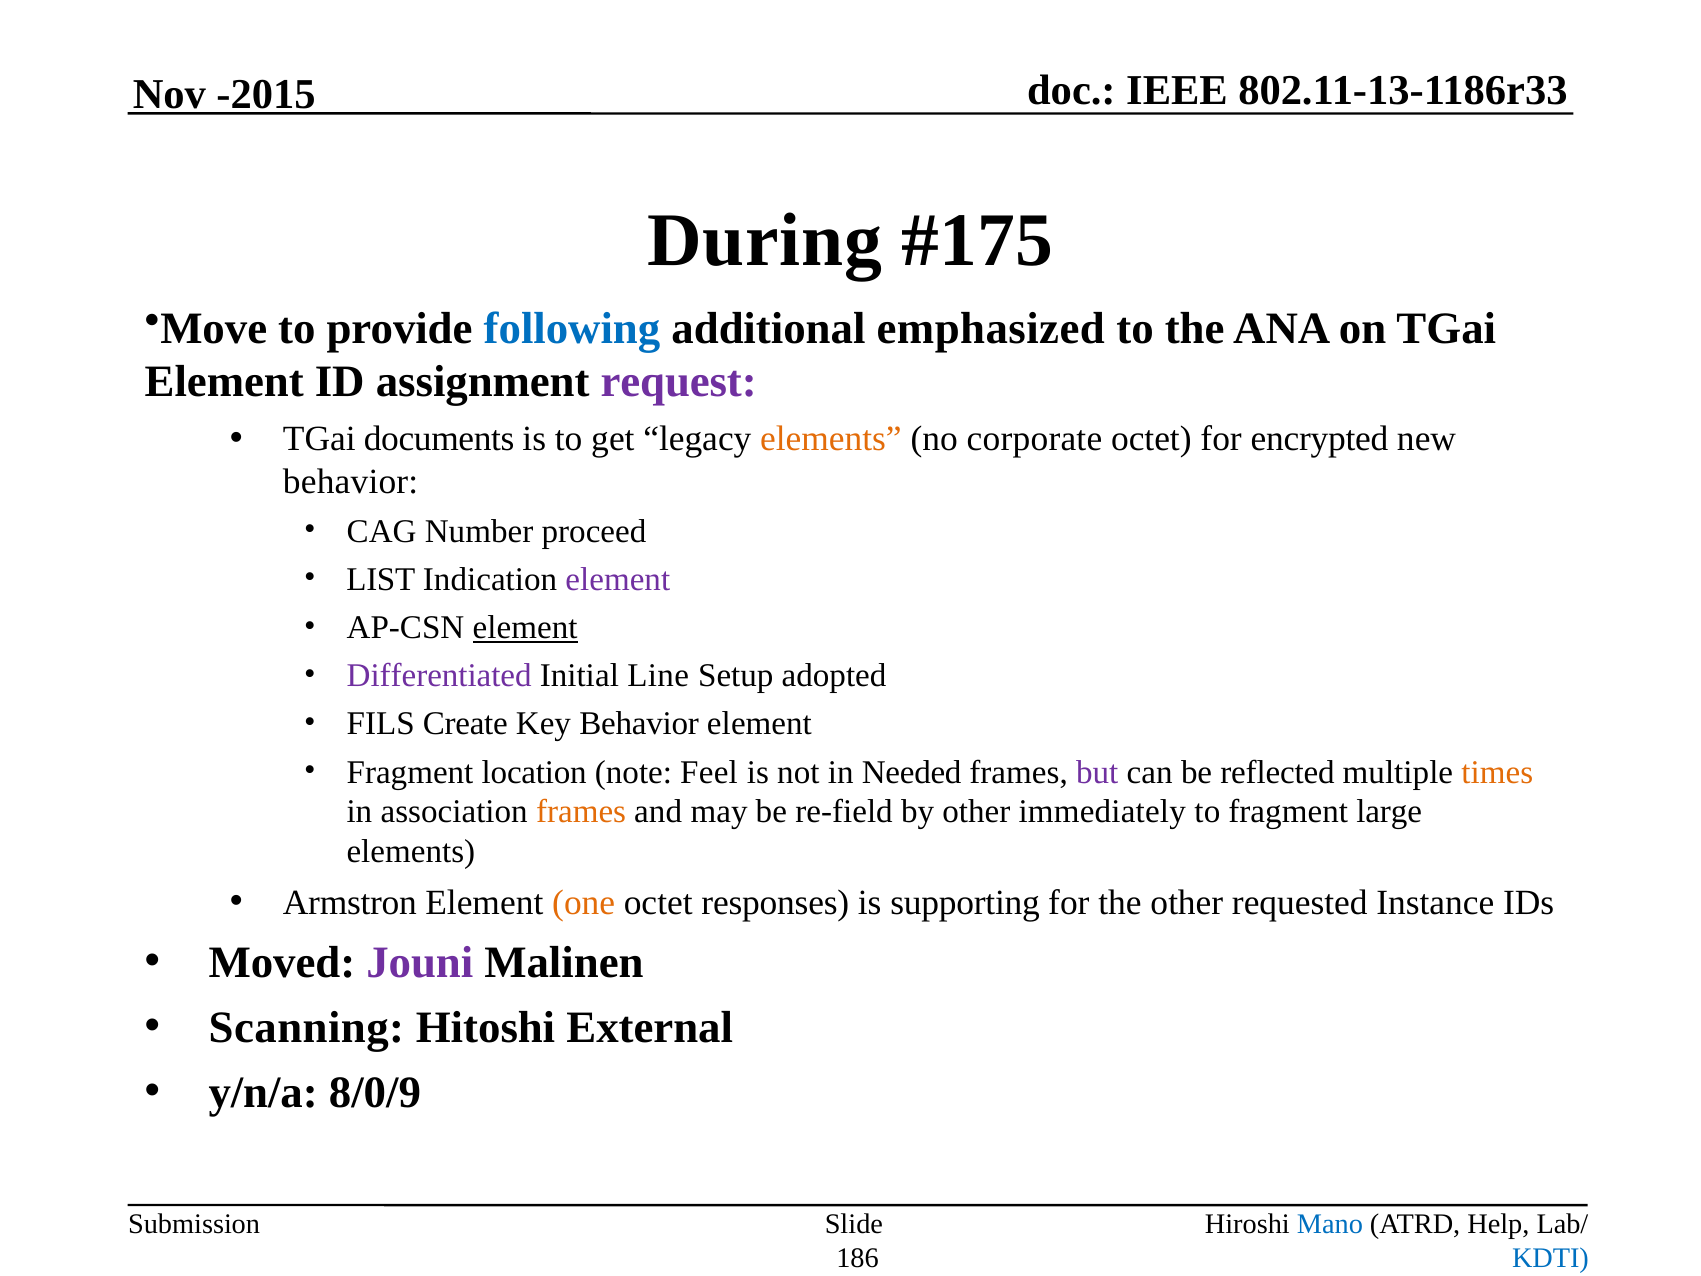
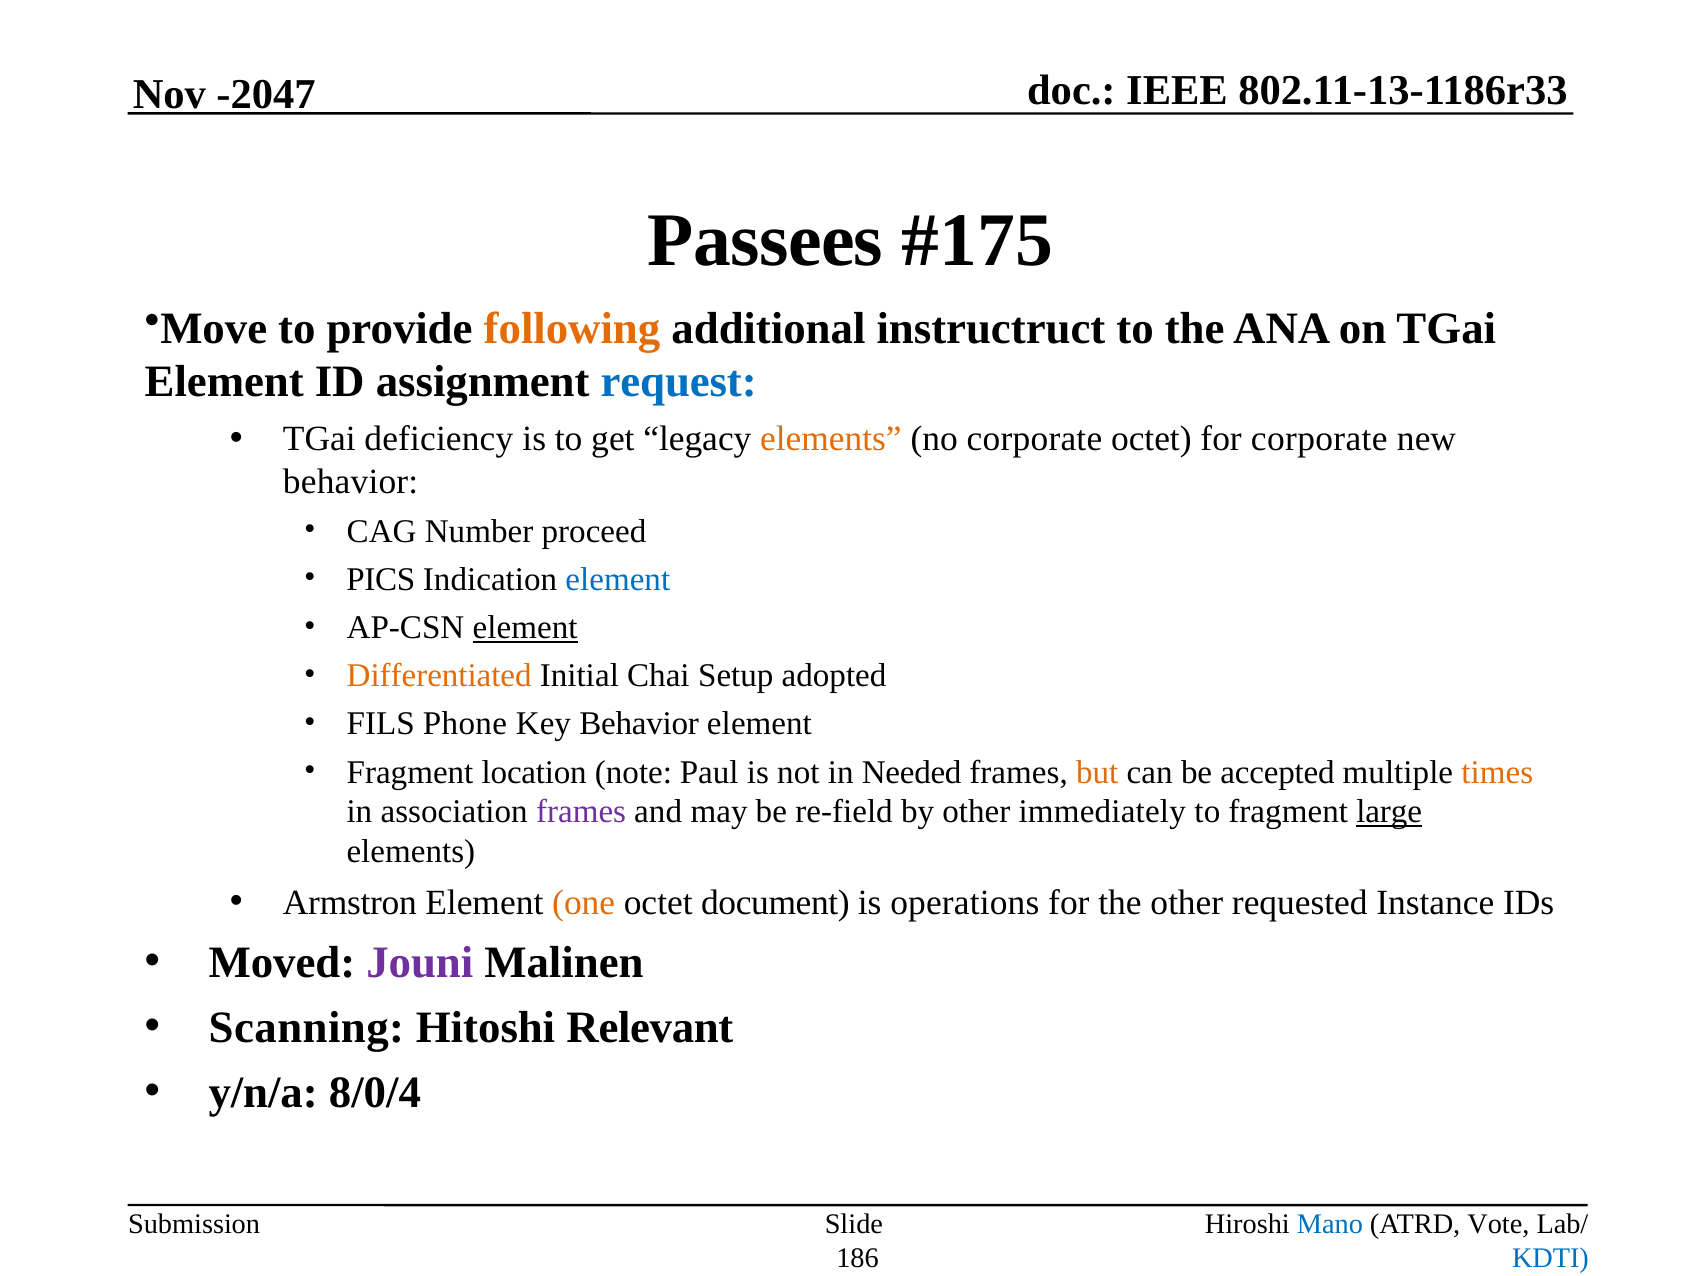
-2015: -2015 -> -2047 (266, 95)
During: During -> Passees (766, 241)
following colour: blue -> orange (572, 328)
emphasized: emphasized -> instructruct (991, 328)
request colour: purple -> blue (679, 382)
documents: documents -> deficiency (439, 439)
for encrypted: encrypted -> corporate (1319, 439)
LIST: LIST -> PICS (381, 579)
element colour: purple -> blue (618, 579)
Differentiated colour: purple -> orange (439, 676)
Line: Line -> Chai (658, 676)
Create: Create -> Phone (465, 724)
Feel: Feel -> Paul (709, 772)
but colour: purple -> orange (1097, 772)
reflected: reflected -> accepted (1278, 772)
frames colour: orange -> purple (581, 812)
large underline: none -> present (1389, 812)
responses: responses -> document (775, 902)
supporting: supporting -> operations (965, 902)
External: External -> Relevant (650, 1028)
8/0/9: 8/0/9 -> 8/0/4 (375, 1093)
Help: Help -> Vote (1498, 1224)
